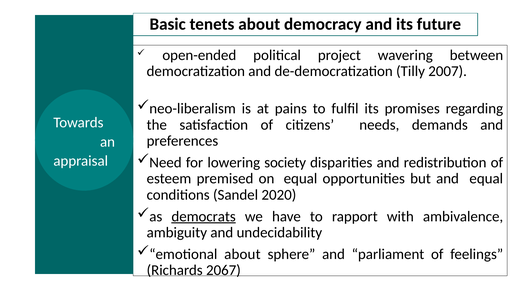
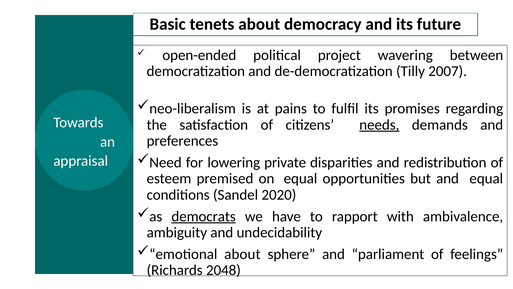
needs underline: none -> present (379, 125)
society: society -> private (285, 162)
2067: 2067 -> 2048 (223, 270)
